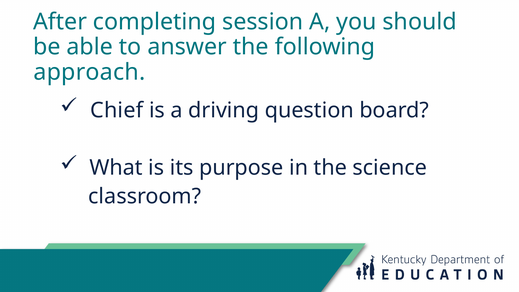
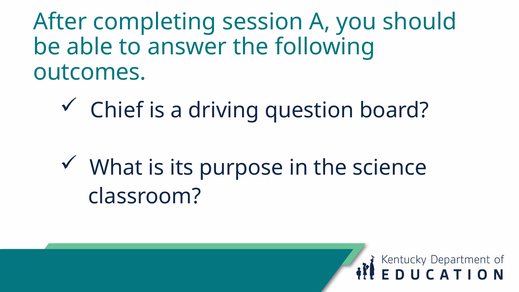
approach: approach -> outcomes (90, 72)
